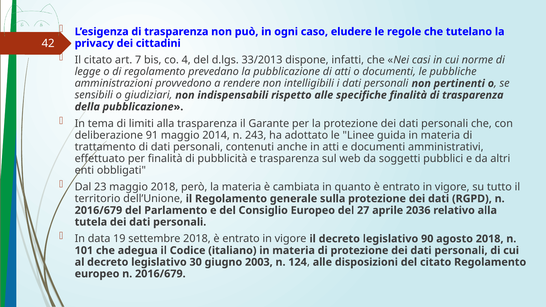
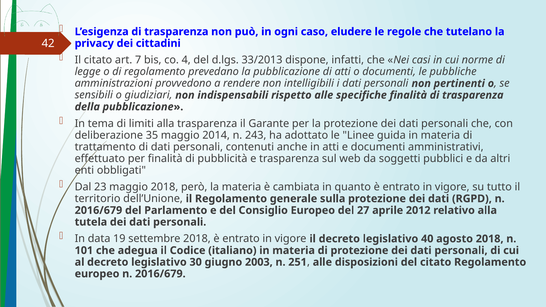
91: 91 -> 35 (152, 135)
2036: 2036 -> 2012 (418, 210)
90: 90 -> 40 (427, 239)
124: 124 -> 251 (298, 262)
